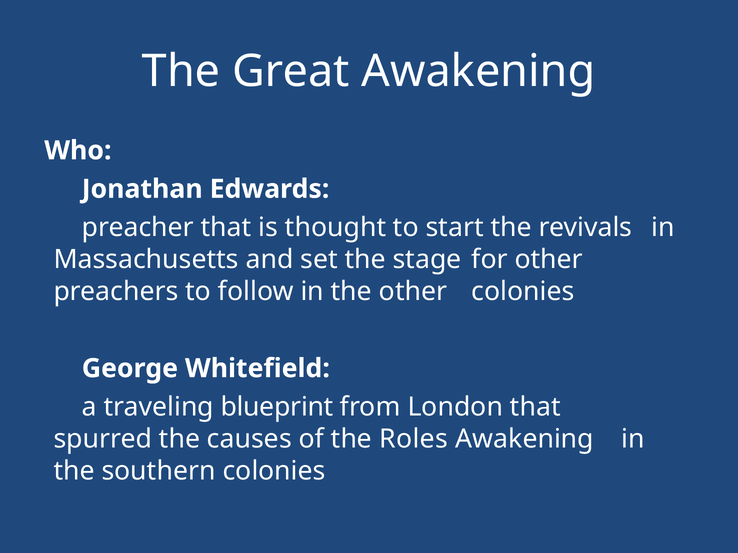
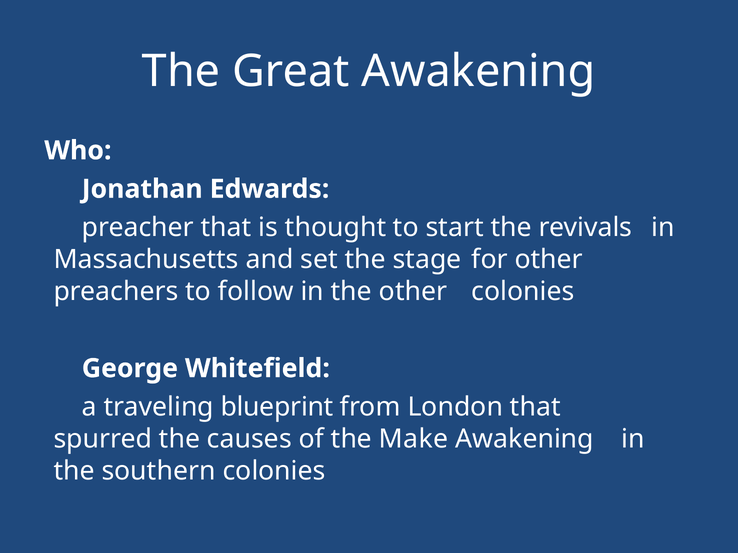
Roles: Roles -> Make (414, 439)
